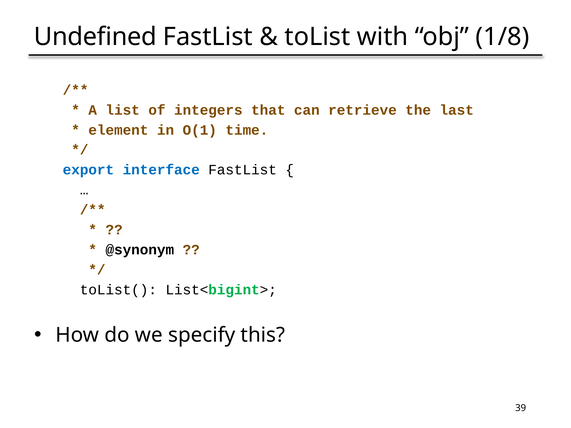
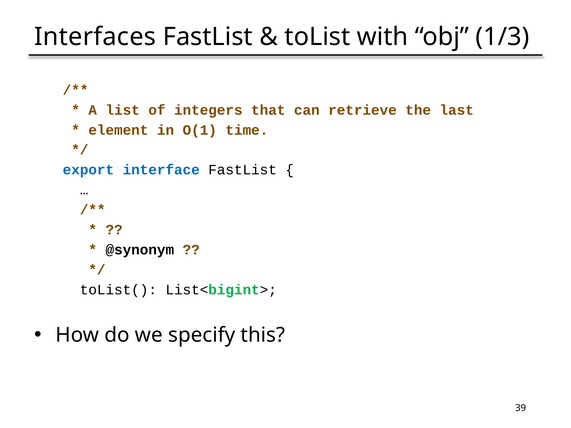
Undefined: Undefined -> Interfaces (95, 37)
1/8: 1/8 -> 1/3 (502, 37)
